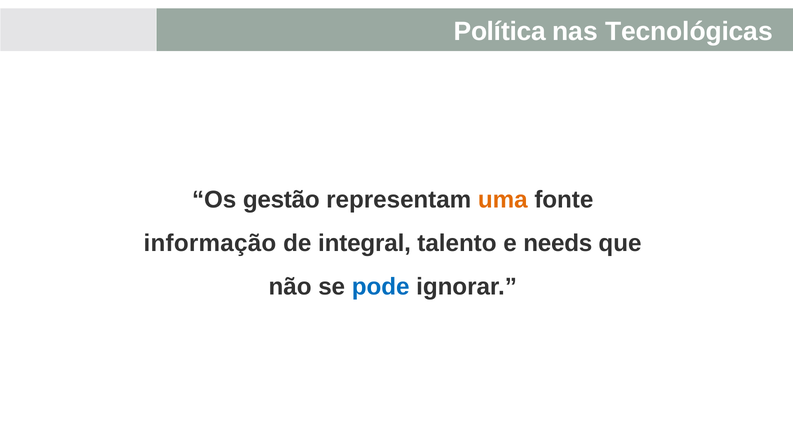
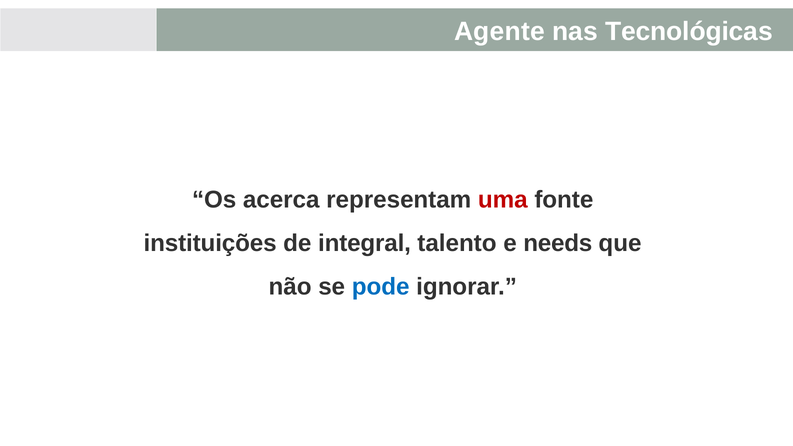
Política: Política -> Agente (499, 31)
gestão: gestão -> acerca (281, 200)
uma colour: orange -> red (503, 200)
informação: informação -> instituições (210, 243)
